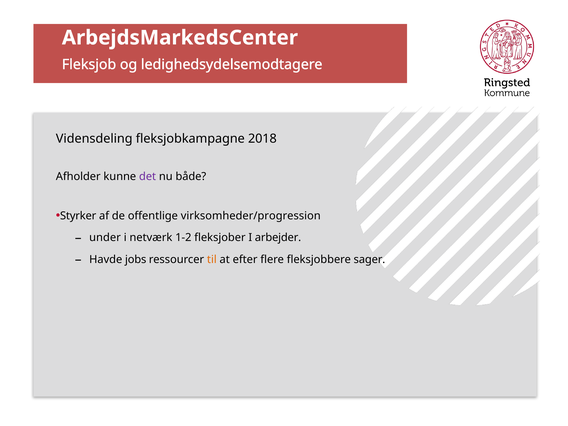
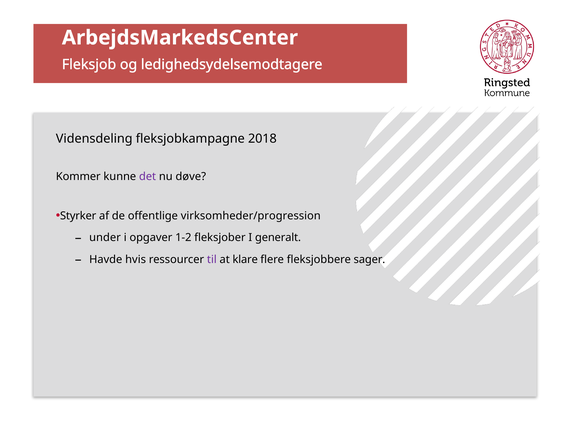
Afholder: Afholder -> Kommer (78, 176)
både: både -> døve (191, 176)
netværk: netværk -> opgaver (151, 238)
arbejder: arbejder -> generalt (278, 238)
jobs: jobs -> hvis (136, 260)
til colour: orange -> purple (212, 260)
efter: efter -> klare (245, 260)
